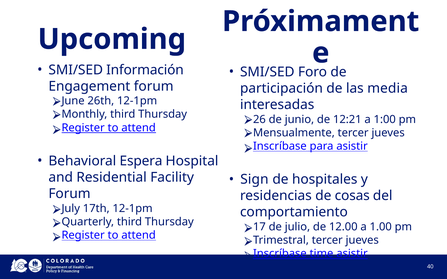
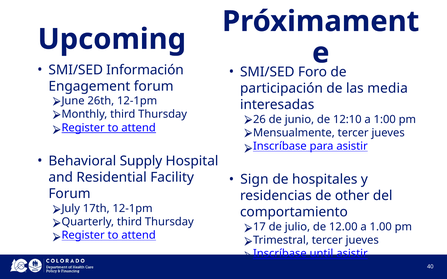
12:21: 12:21 -> 12:10 (347, 120)
Espera: Espera -> Supply (141, 161)
cosas: cosas -> other (352, 196)
time: time -> until (321, 254)
